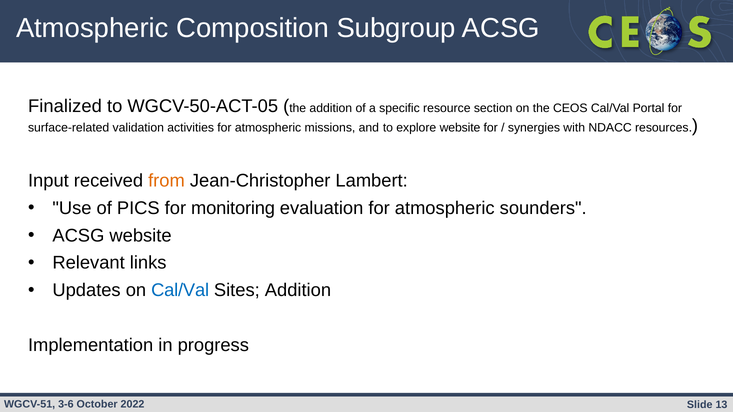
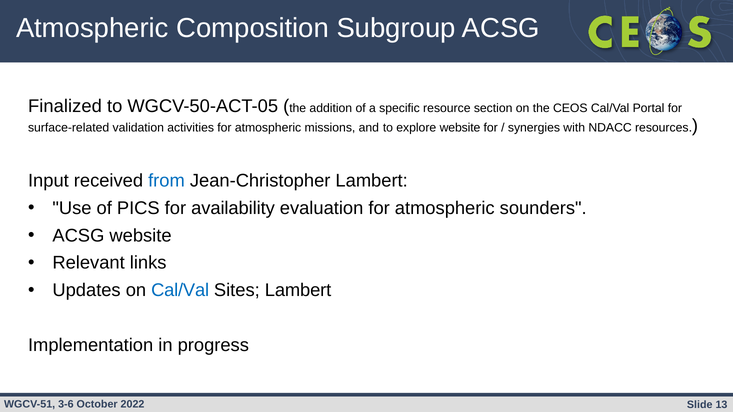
from colour: orange -> blue (166, 181)
monitoring: monitoring -> availability (233, 208)
Sites Addition: Addition -> Lambert (298, 291)
